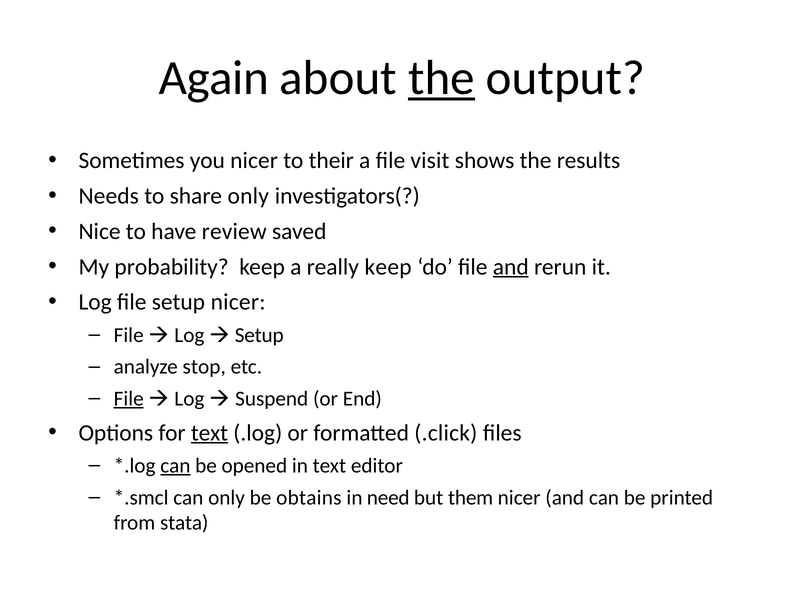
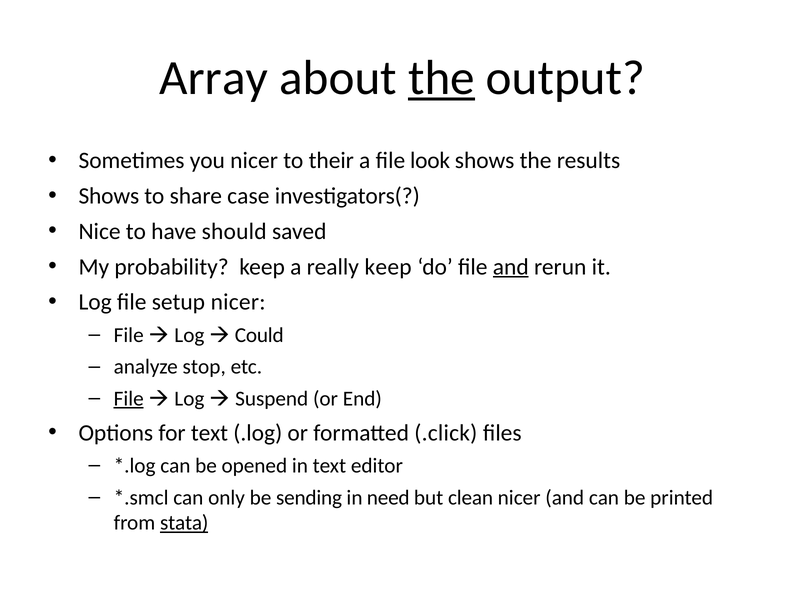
Again: Again -> Array (214, 78)
visit: visit -> look (430, 161)
Needs: Needs -> Shows (109, 196)
share only: only -> case (248, 196)
review: review -> should (234, 231)
Setup: Setup -> Could (259, 335)
text underline: present -> none (210, 433)
can underline: present -> none (175, 466)
obtains: obtains -> sending (309, 497)
them: them -> clean (471, 497)
stata underline: none -> present (184, 523)
